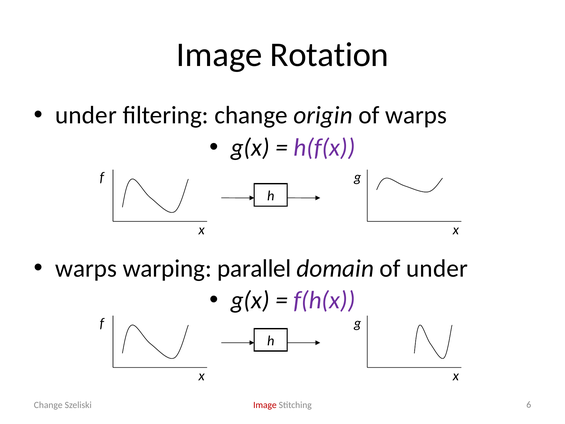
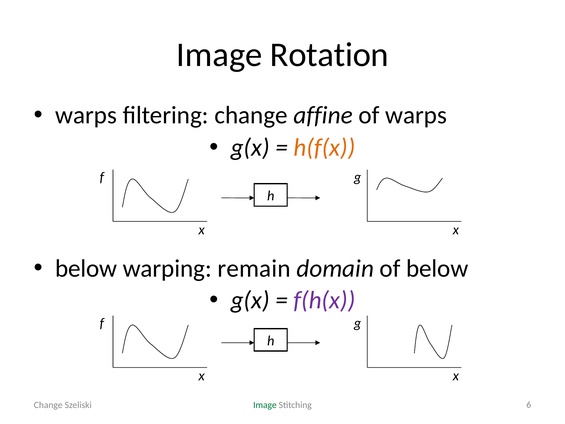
under: under -> warps (86, 115)
origin: origin -> affine (323, 115)
h(f(x colour: purple -> orange (324, 147)
warps: warps -> below (86, 268)
parallel: parallel -> remain (254, 268)
of under: under -> below (437, 268)
Image colour: red -> green (265, 405)
